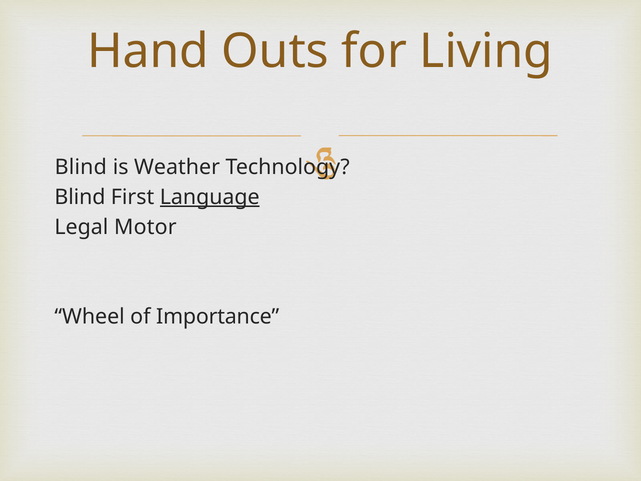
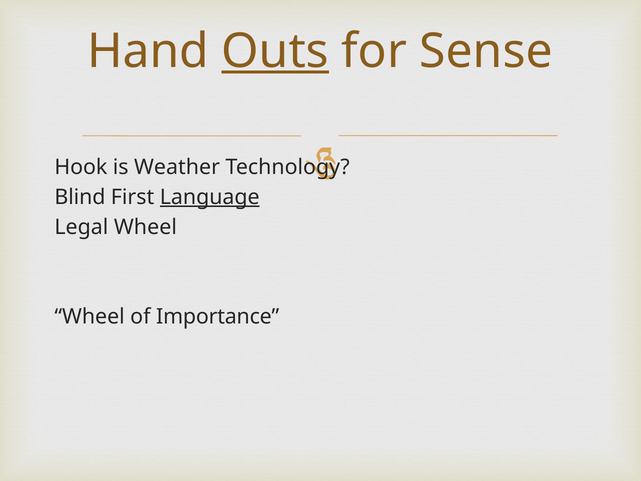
Outs underline: none -> present (275, 51)
Living: Living -> Sense (486, 51)
Blind: Blind -> Hook (81, 167)
Legal Motor: Motor -> Wheel (145, 227)
